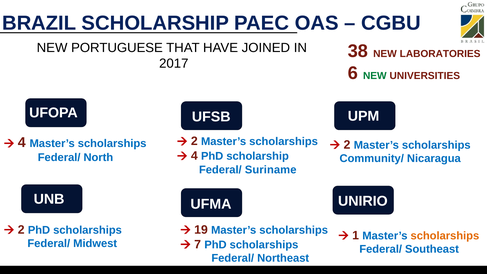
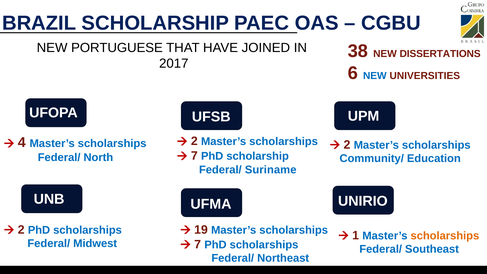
LABORATORIES: LABORATORIES -> DISSERTATIONS (440, 54)
NEW colour: green -> blue (375, 76)
4: 4 -> 7 (194, 156)
Nicaragua: Nicaragua -> Education (434, 159)
